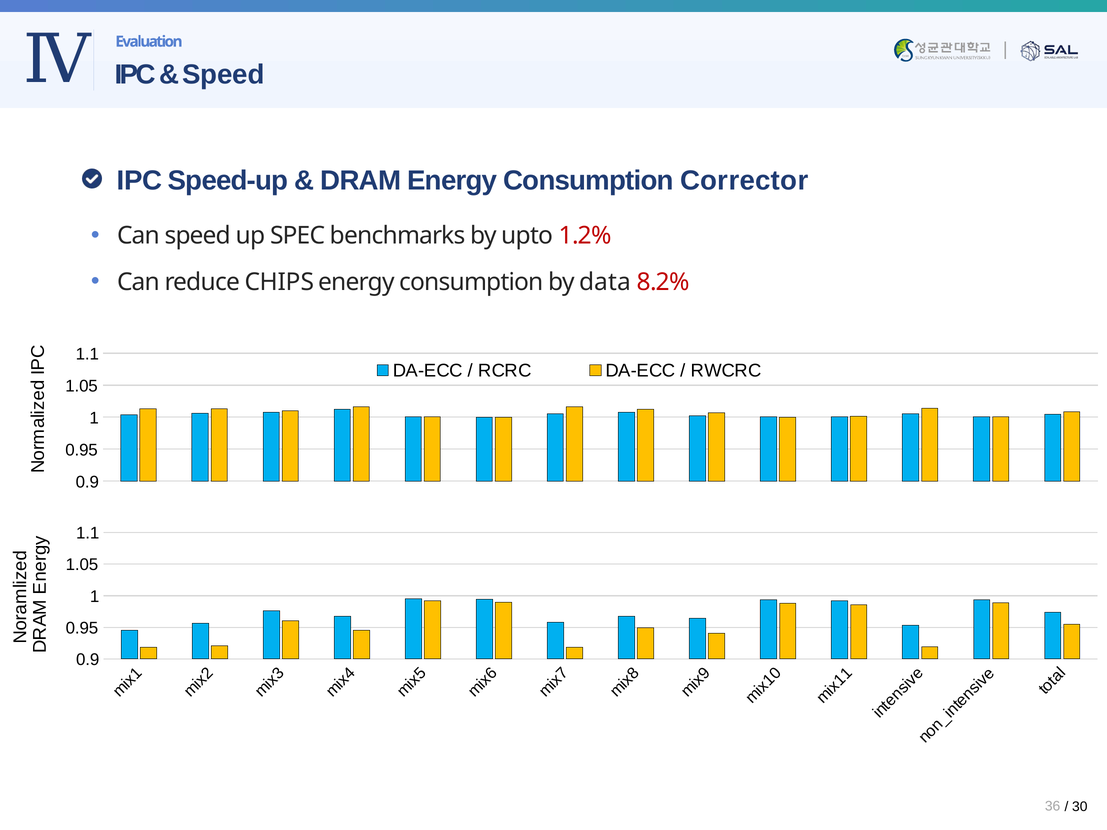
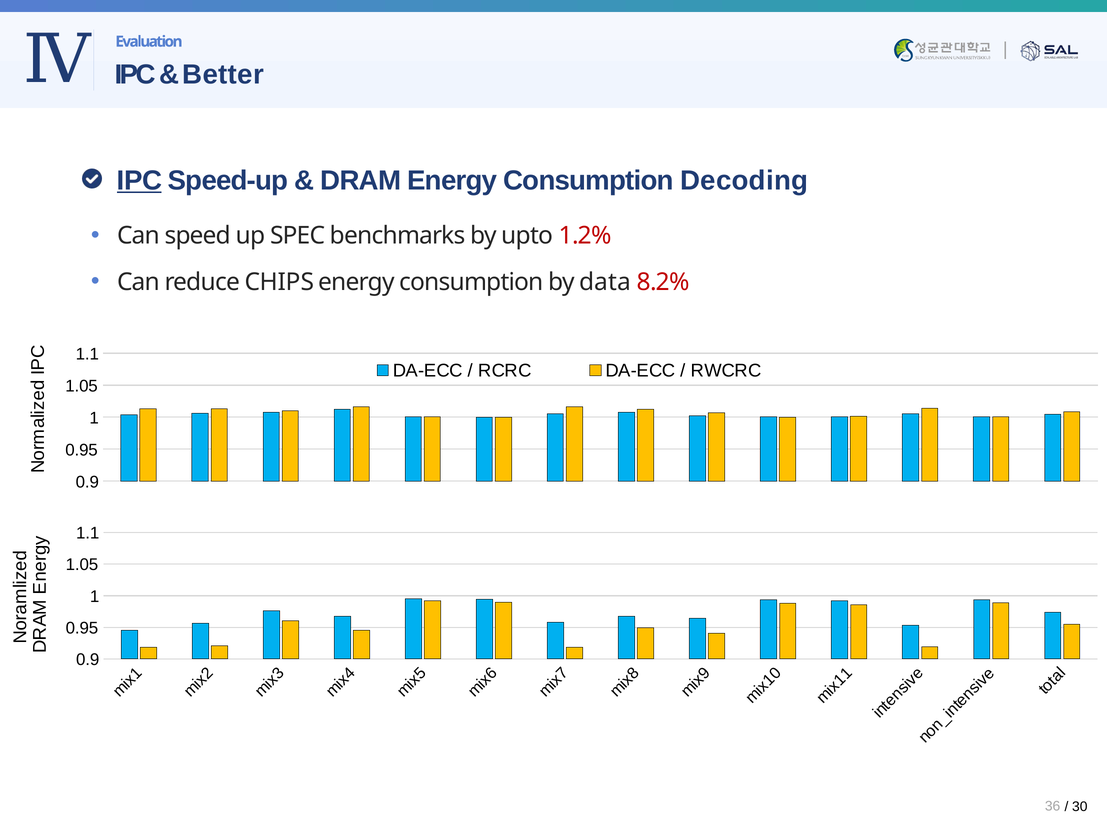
Speed: Speed -> Better (223, 75)
IPC underline: none -> present (139, 180)
Corrector: Corrector -> Decoding (744, 180)
